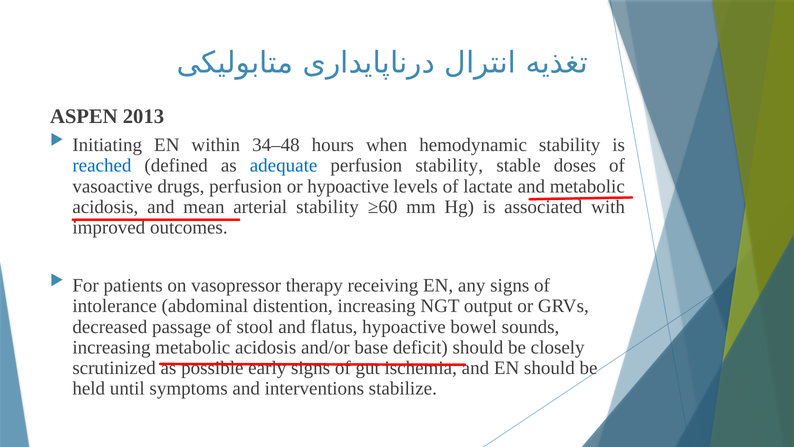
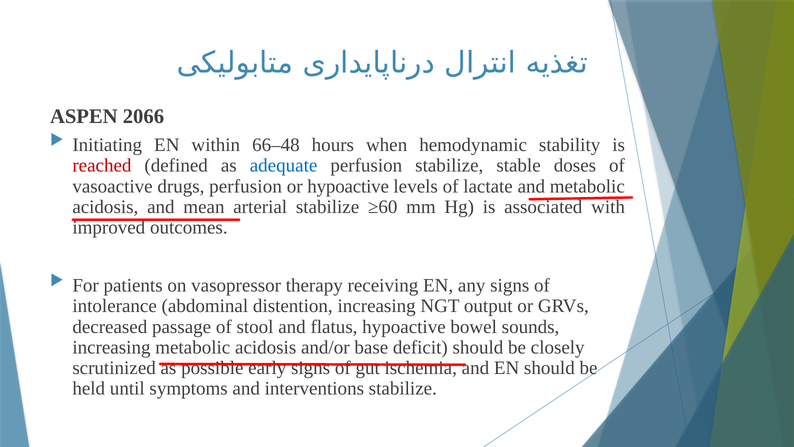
2013: 2013 -> 2066 (143, 116)
34–48: 34–48 -> 66–48 (276, 145)
reached colour: blue -> red (102, 166)
perfusion stability: stability -> stabilize (449, 166)
arterial stability: stability -> stabilize (328, 207)
